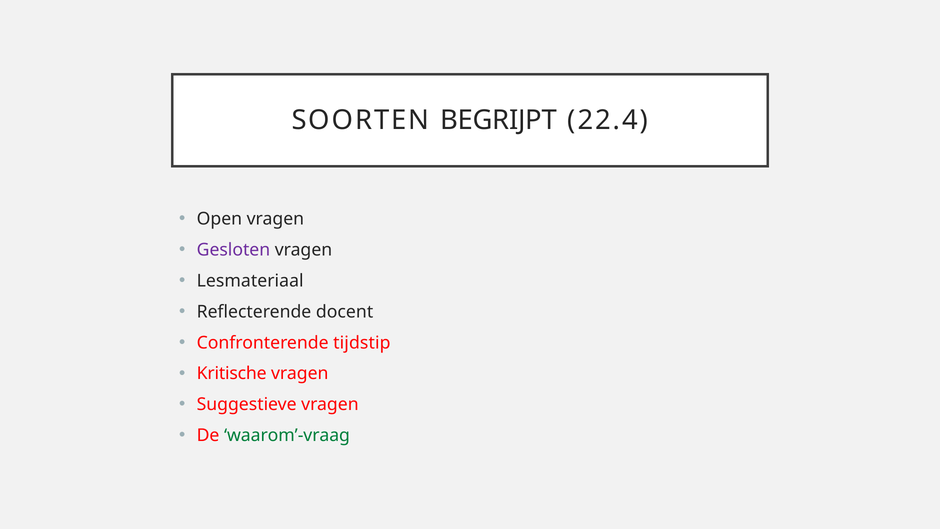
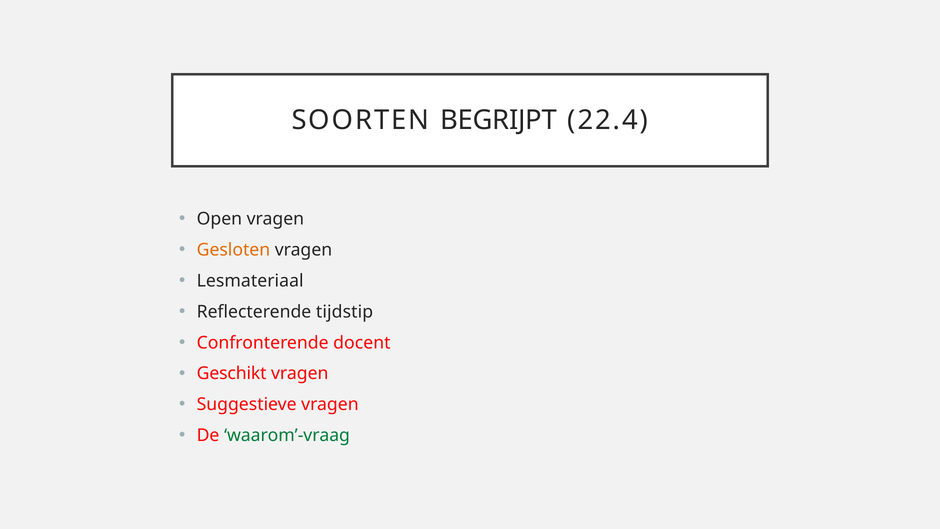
Gesloten colour: purple -> orange (233, 250)
docent: docent -> tijdstip (345, 312)
tijdstip: tijdstip -> docent (362, 343)
Kritische: Kritische -> Geschikt (232, 373)
